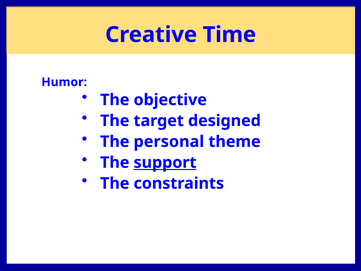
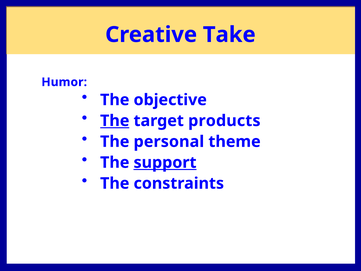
Time: Time -> Take (229, 35)
The underline: none -> present (115, 121)
designed: designed -> products (224, 121)
